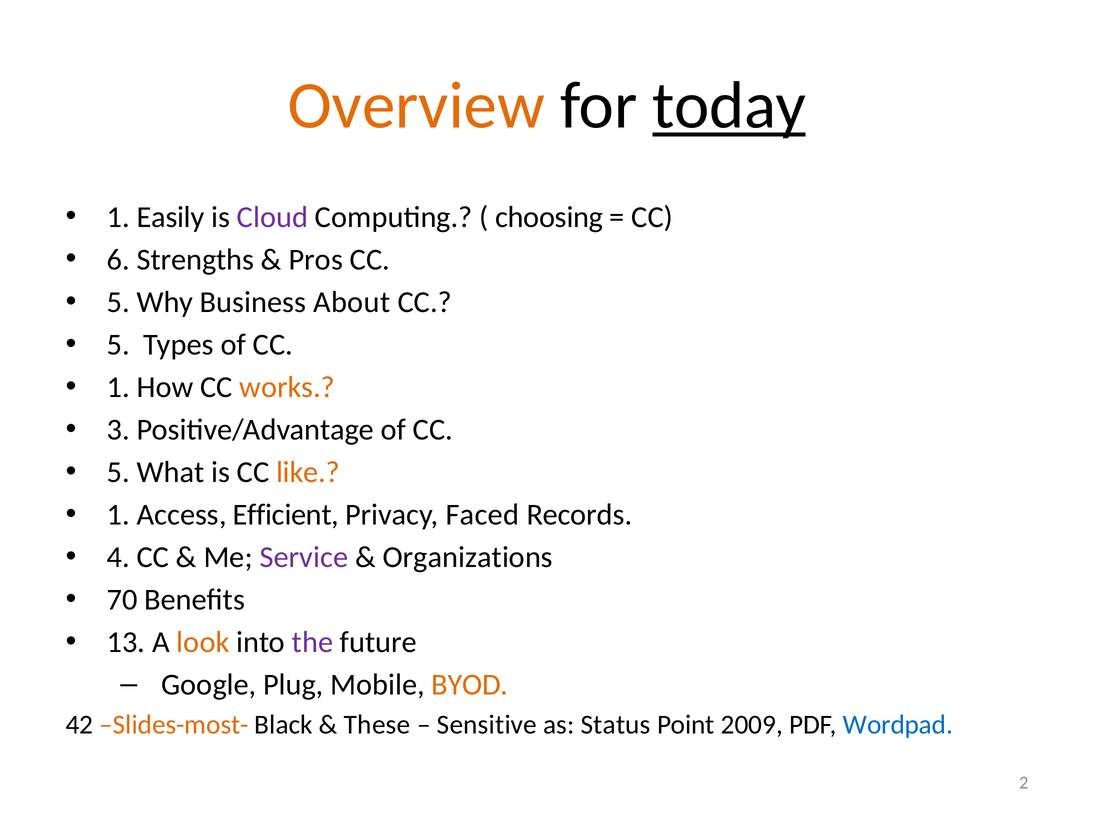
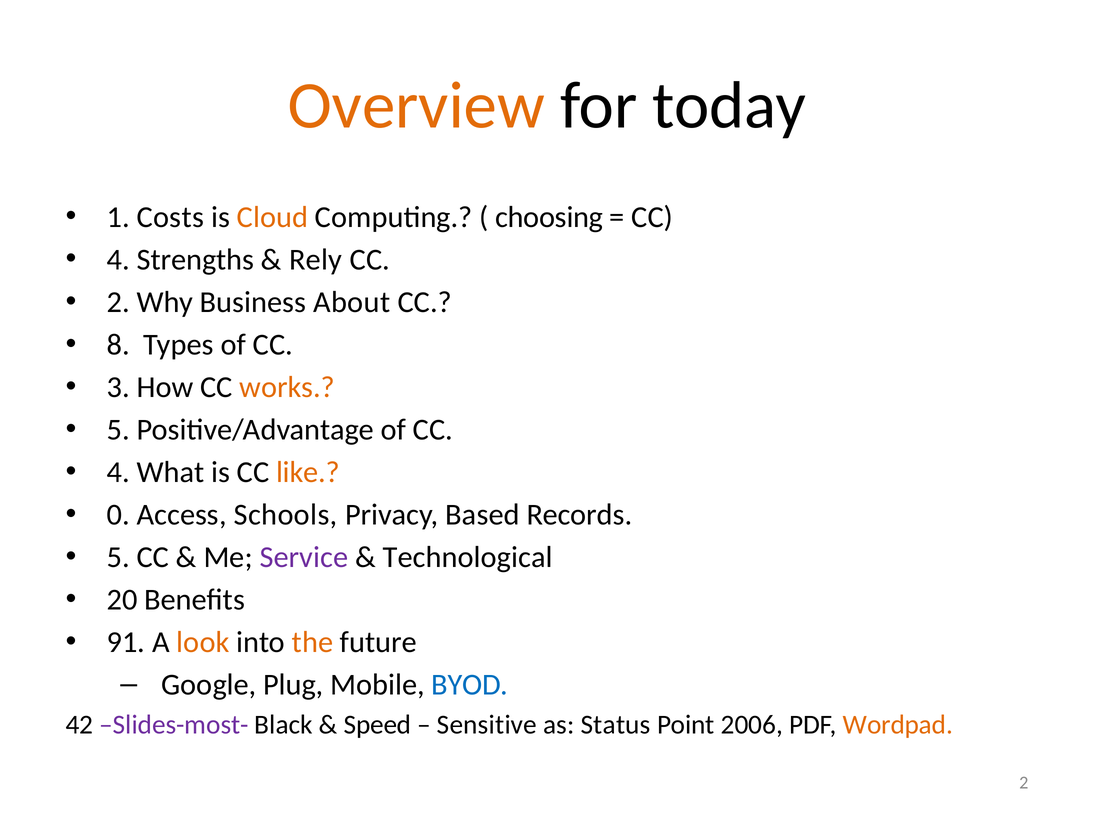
today underline: present -> none (729, 106)
Easily: Easily -> Costs (170, 217)
Cloud colour: purple -> orange (272, 217)
6: 6 -> 4 (118, 260)
Pros: Pros -> Rely (316, 260)
5: 5 -> 2 (118, 302)
5: 5 -> 8 (118, 345)
1: 1 -> 3 (118, 388)
3: 3 -> 5 (118, 430)
5: 5 -> 4 (118, 473)
1: 1 -> 0 (118, 515)
Efficient: Efficient -> Schools (286, 515)
Faced: Faced -> Based (482, 515)
4: 4 -> 5 (118, 558)
Organizations: Organizations -> Technological (468, 558)
70: 70 -> 20 (122, 600)
13: 13 -> 91 (126, 643)
the colour: purple -> orange (312, 643)
BYOD colour: orange -> blue (470, 685)
Slides-most- colour: orange -> purple (174, 725)
These: These -> Speed (377, 725)
2009: 2009 -> 2006 (752, 725)
Wordpad colour: blue -> orange (898, 725)
